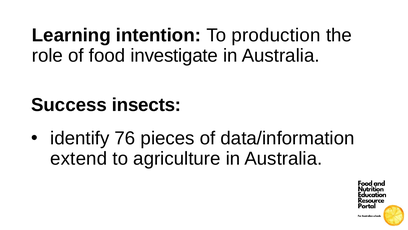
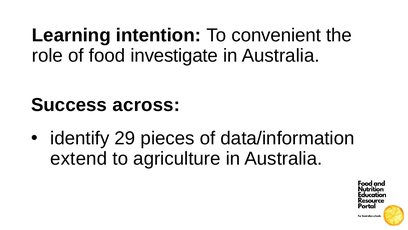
production: production -> convenient (276, 35)
insects: insects -> across (146, 105)
76: 76 -> 29 (125, 138)
